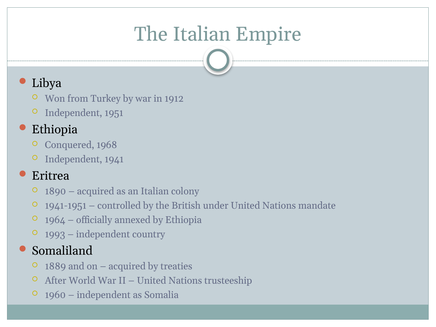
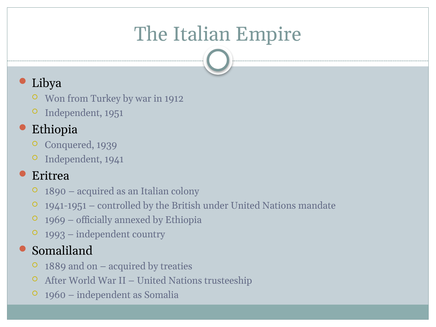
1968: 1968 -> 1939 (107, 145)
1964: 1964 -> 1969 (55, 220)
